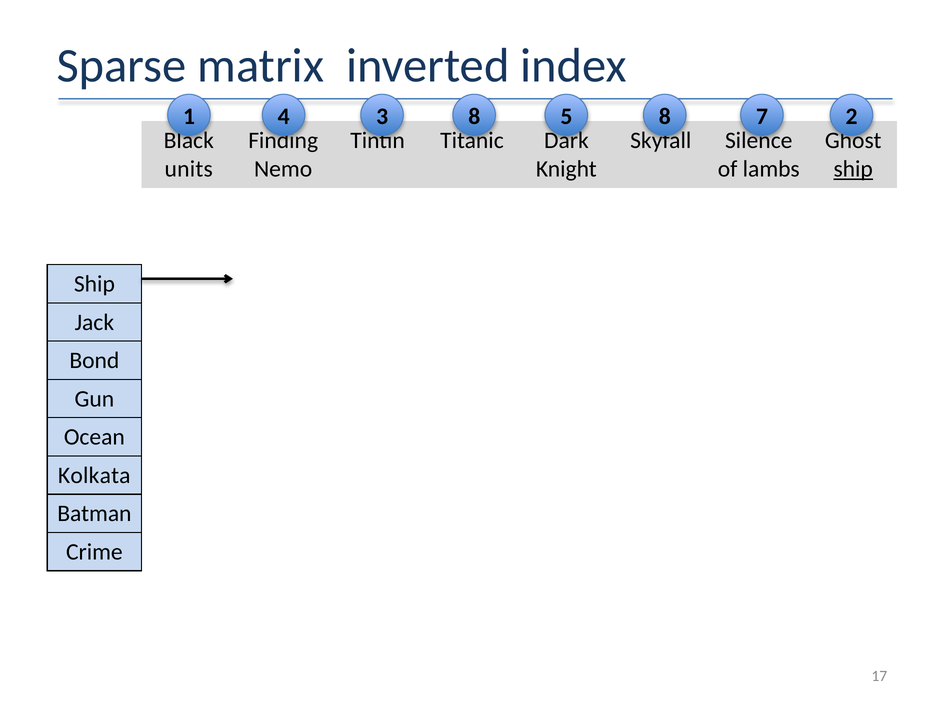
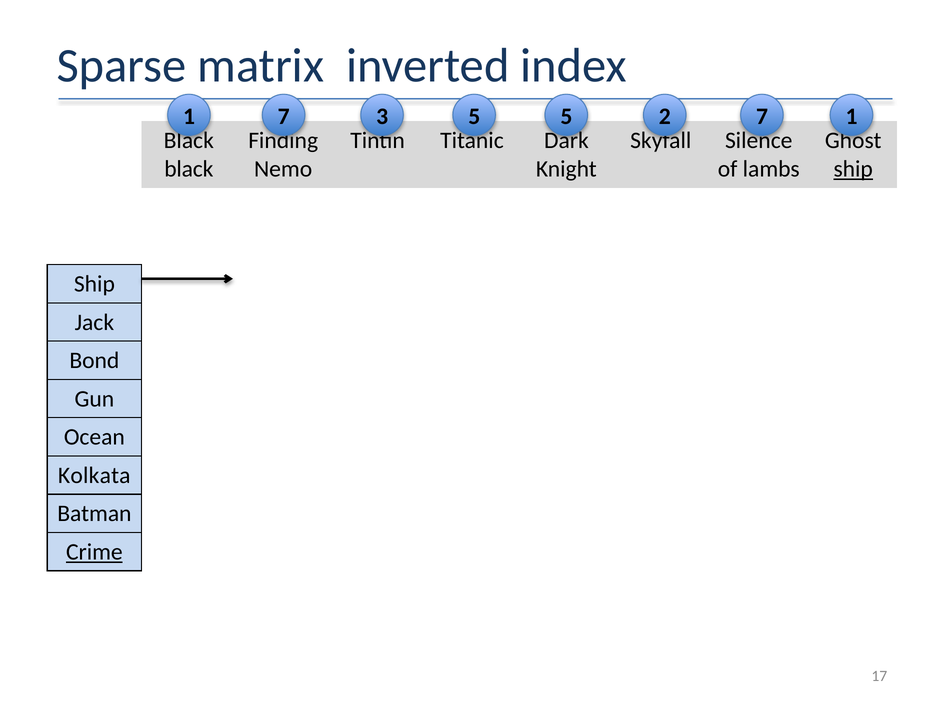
1 4: 4 -> 7 (284, 117)
3 8: 8 -> 5 (474, 117)
5 8: 8 -> 2 (665, 117)
7 2: 2 -> 1 (852, 117)
units: units -> black (189, 169)
Crime underline: none -> present (94, 552)
